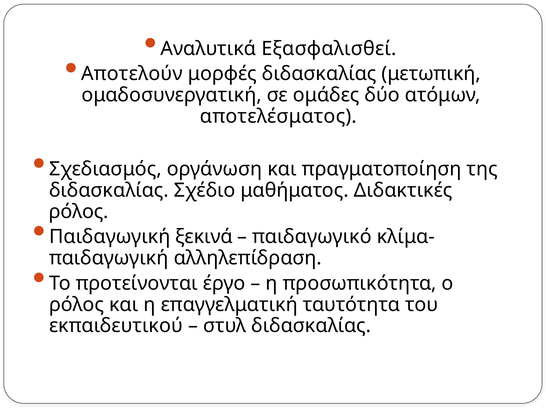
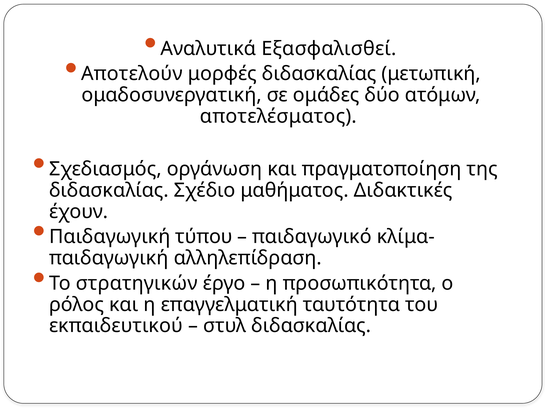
ρόλος: ρόλος -> έχουν (79, 212)
ξεκινά: ξεκινά -> τύπου (204, 237)
προτείνονται: προτείνονται -> στρατηγικών (137, 284)
